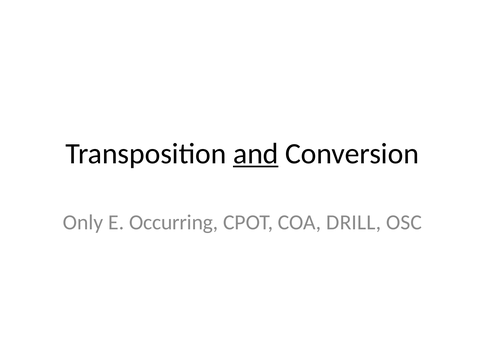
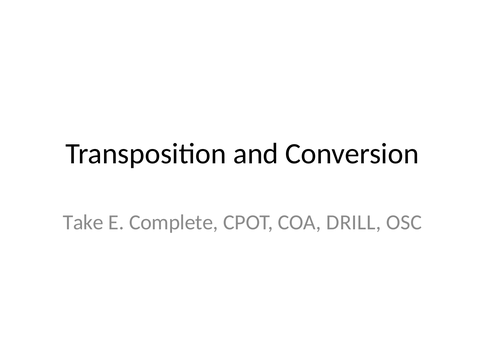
and underline: present -> none (256, 154)
Only: Only -> Take (83, 223)
Occurring: Occurring -> Complete (174, 223)
